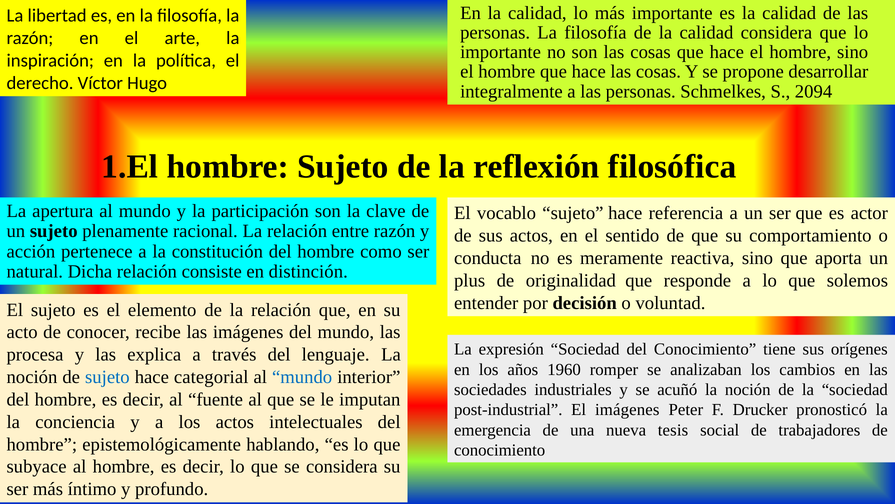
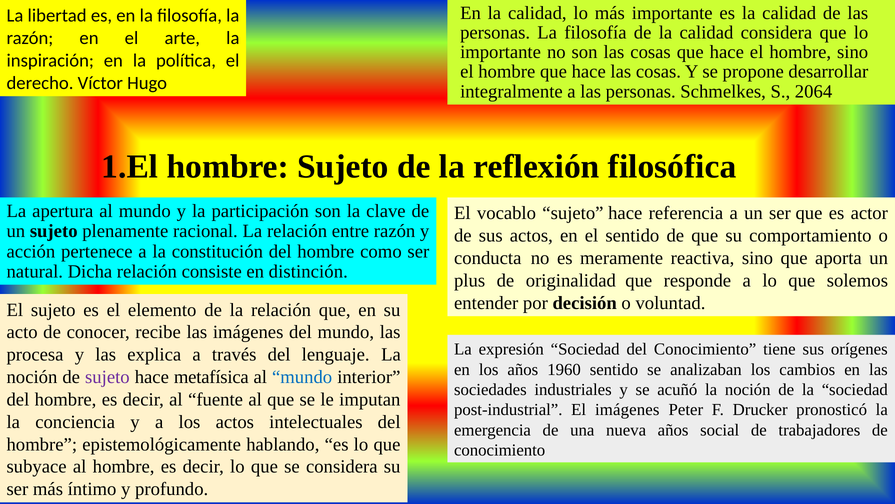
2094: 2094 -> 2064 (814, 91)
1960 romper: romper -> sentido (614, 369)
sujeto colour: blue -> purple (107, 377)
categorial: categorial -> metafísica (211, 377)
nueva tesis: tesis -> años (673, 430)
